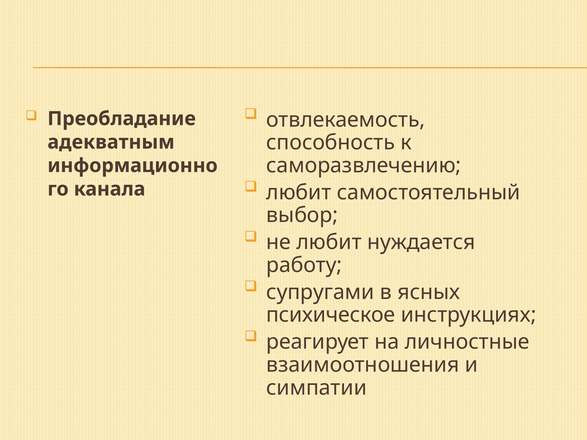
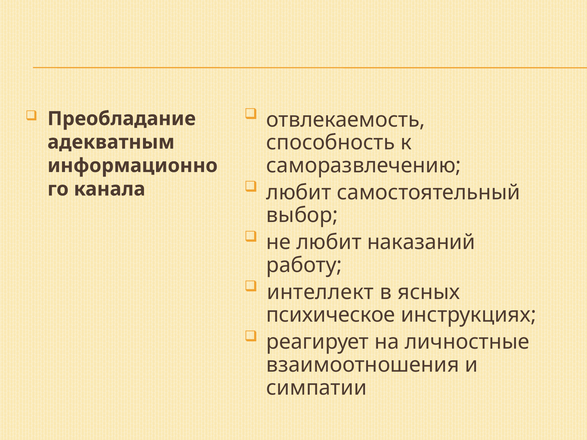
нуждается: нуждается -> наказаний (421, 242)
супругами: супругами -> интеллект (320, 292)
